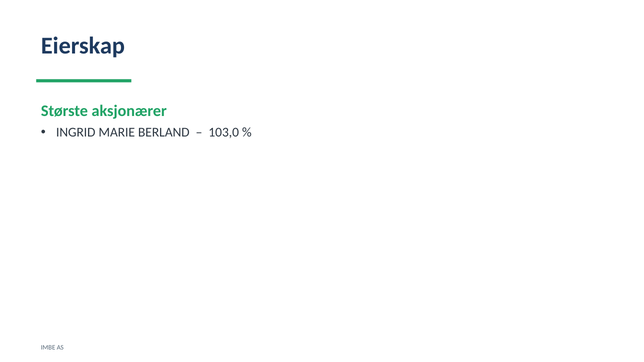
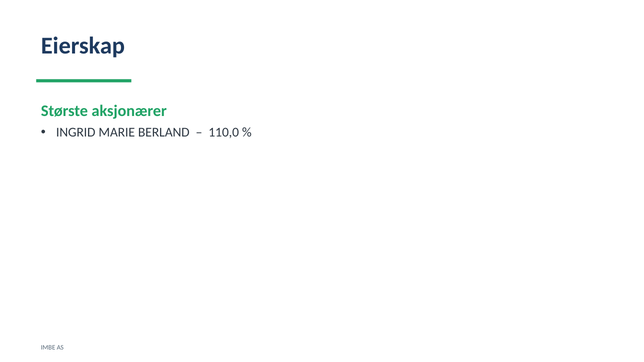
103,0: 103,0 -> 110,0 (224, 132)
